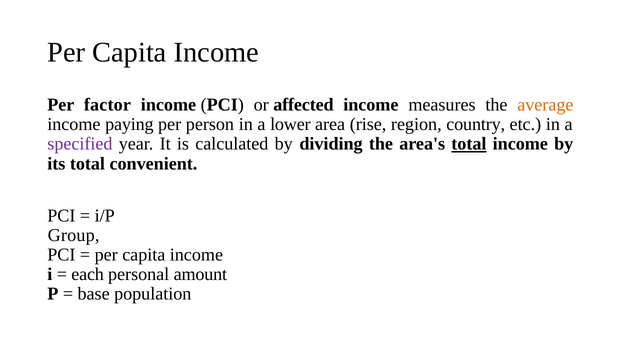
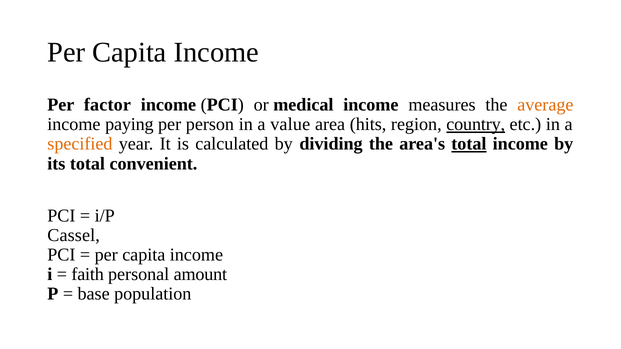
affected: affected -> medical (303, 105)
lower: lower -> value (290, 125)
rise: rise -> hits (368, 125)
country underline: none -> present (476, 125)
specified colour: purple -> orange (80, 144)
Group: Group -> Cassel (74, 235)
each: each -> faith (88, 274)
